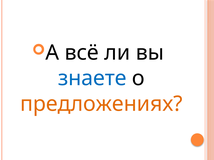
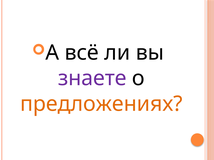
знаете colour: blue -> purple (92, 79)
